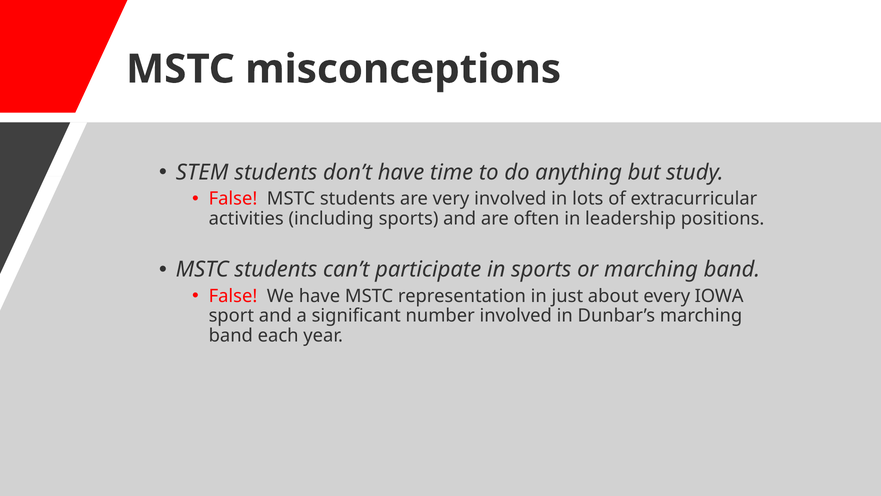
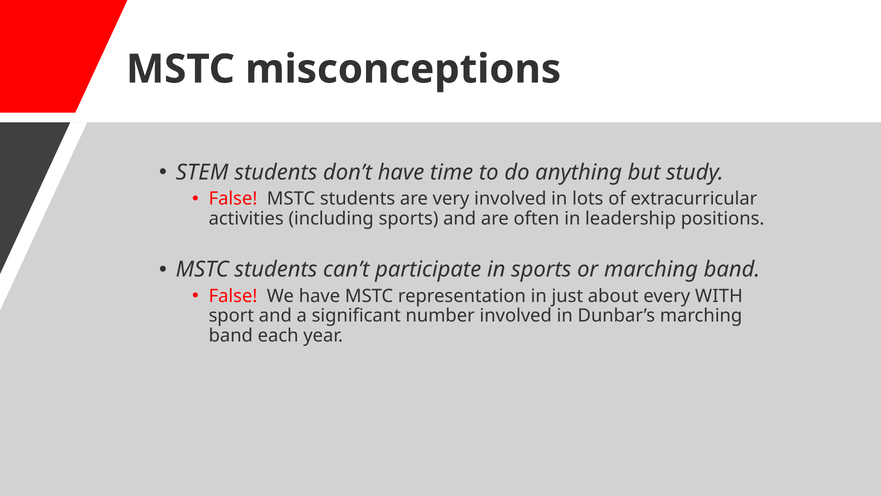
IOWA: IOWA -> WITH (719, 296)
